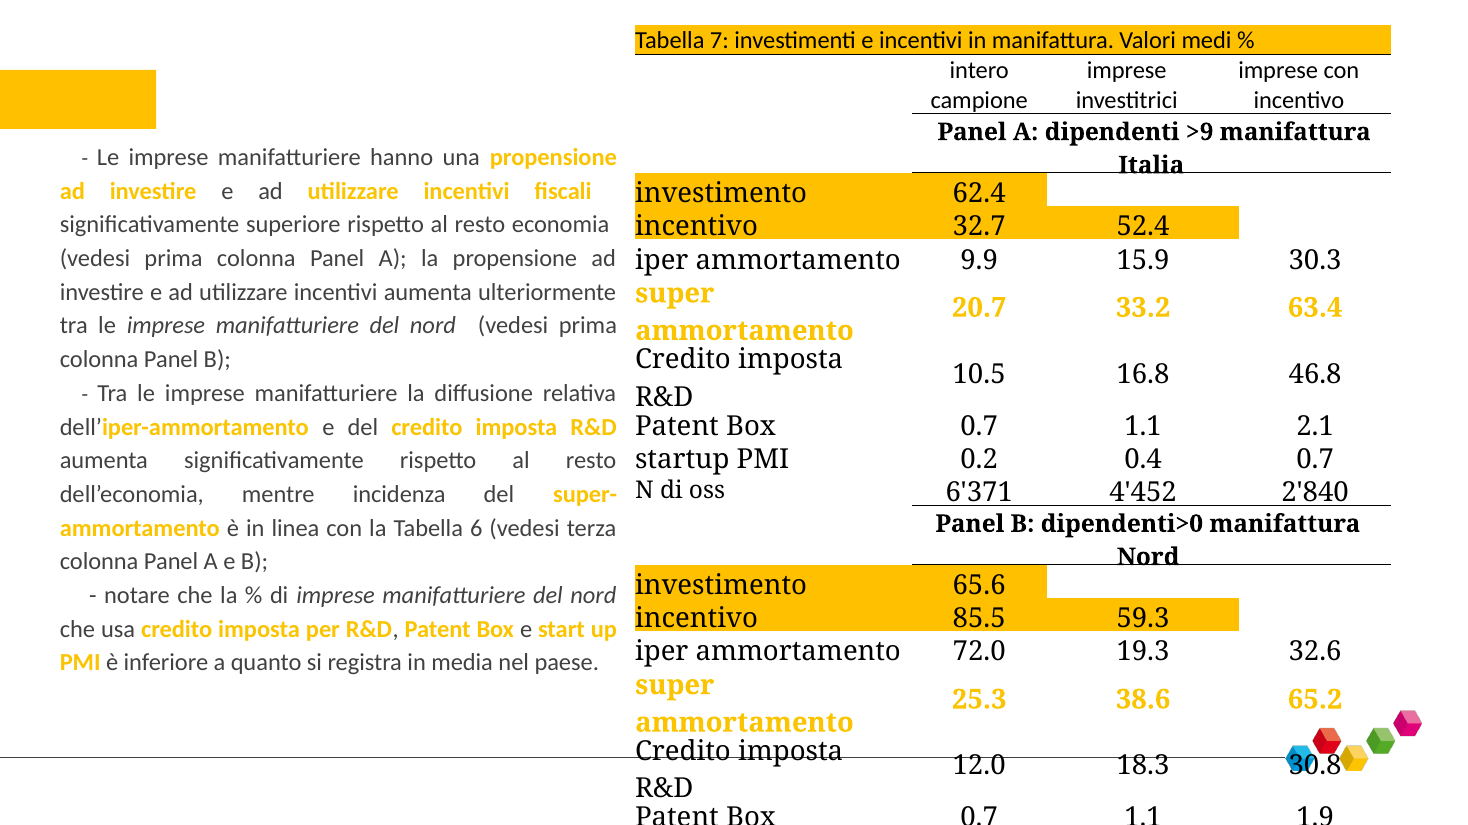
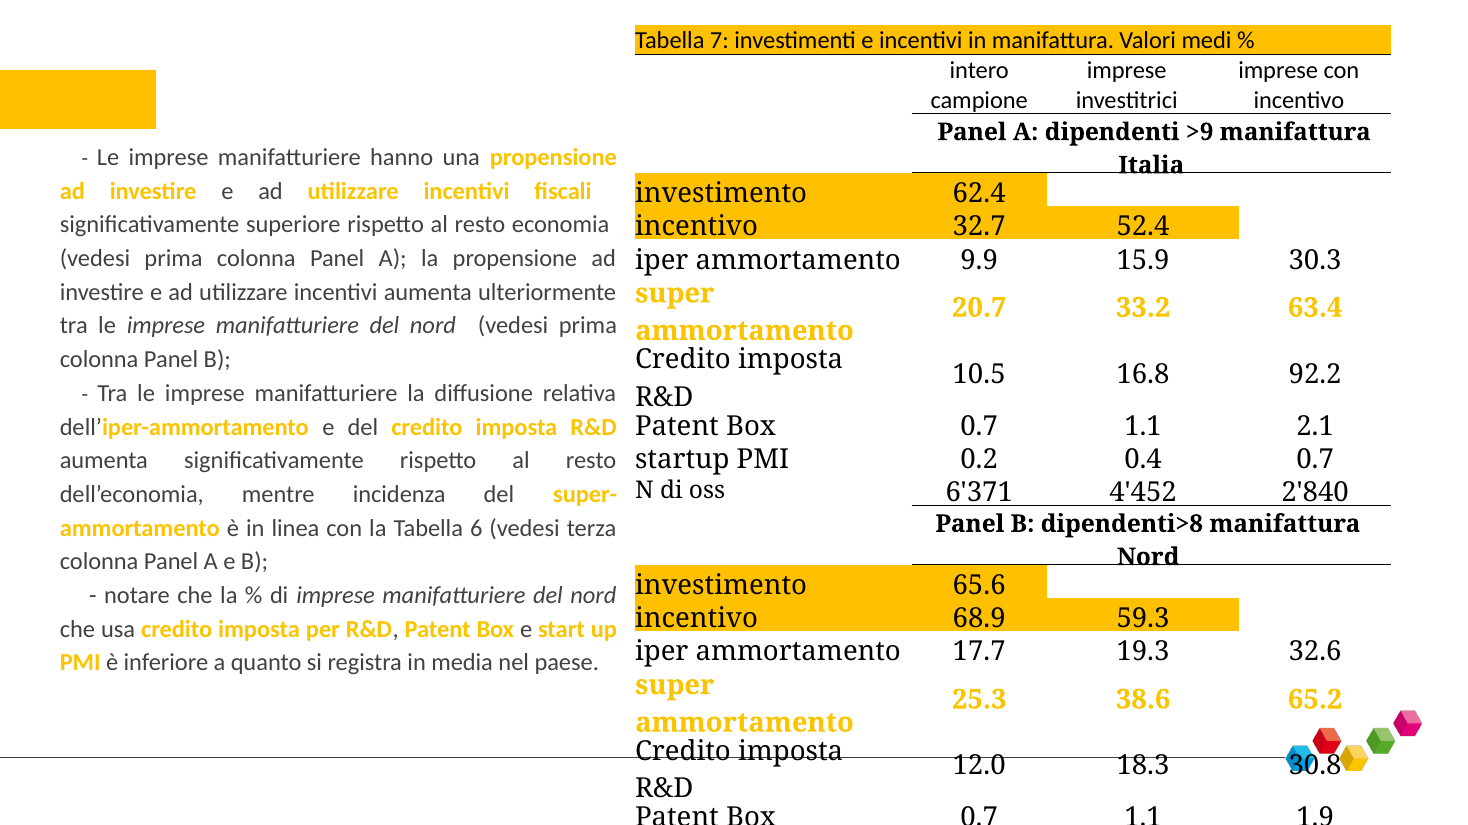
46.8: 46.8 -> 92.2 (1315, 374)
dipendenti>0: dipendenti>0 -> dipendenti>8 (1122, 524)
85.5: 85.5 -> 68.9 (979, 619)
72.0: 72.0 -> 17.7 (979, 652)
